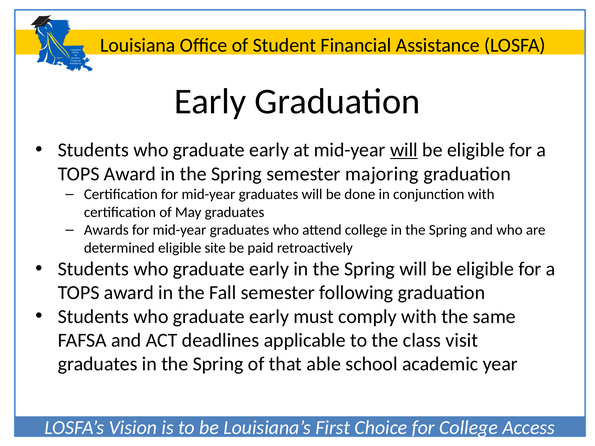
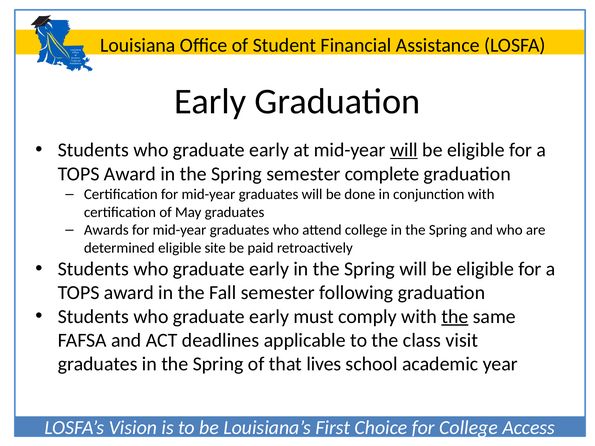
majoring: majoring -> complete (382, 174)
the underline: none -> present (455, 317)
able: able -> lives (324, 364)
